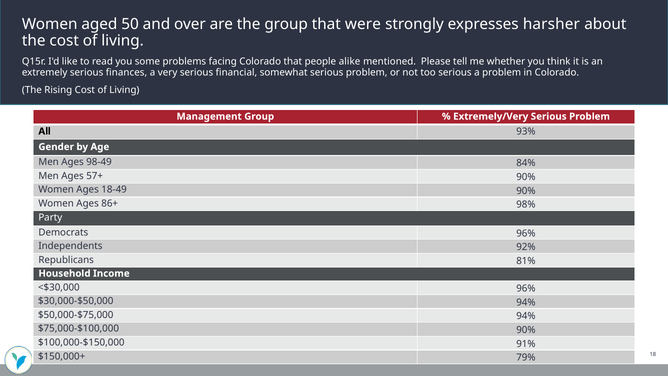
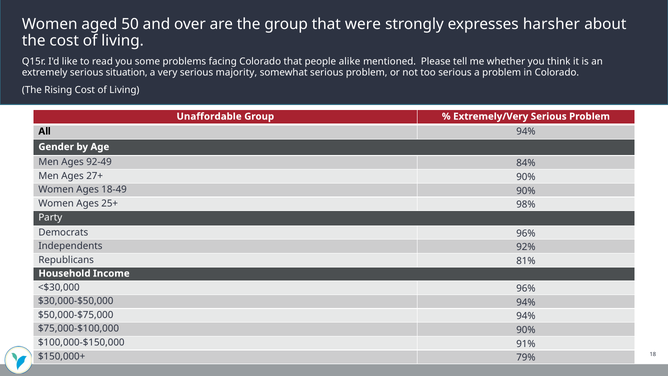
finances: finances -> situation (127, 72)
financial: financial -> majority (236, 72)
Management: Management -> Unaffordable (209, 116)
All 93%: 93% -> 94% (526, 131)
98-49: 98-49 -> 92-49 (99, 162)
57+: 57+ -> 27+ (95, 176)
86+: 86+ -> 25+ (110, 203)
